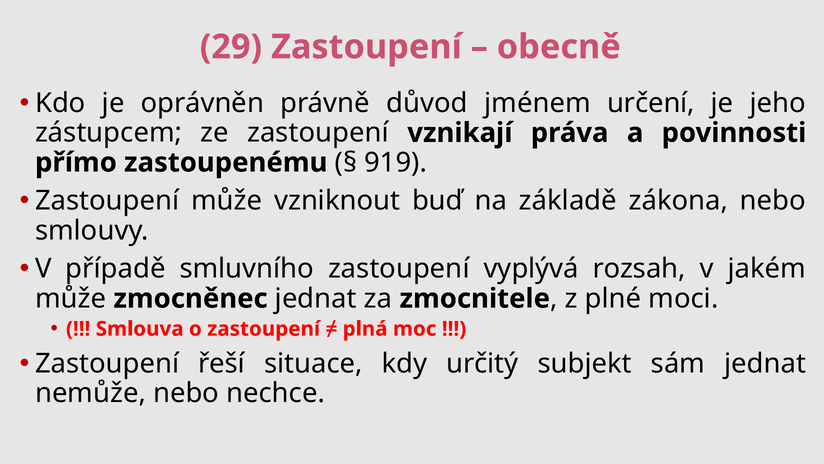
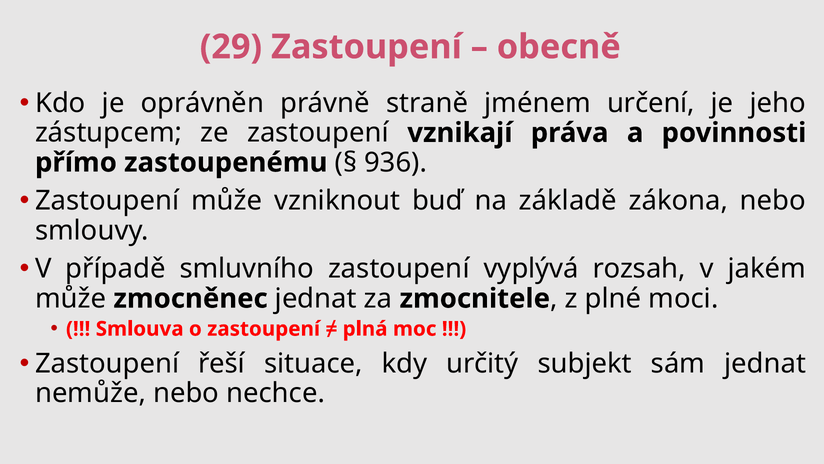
důvod: důvod -> straně (427, 103)
919: 919 -> 936 (396, 162)
